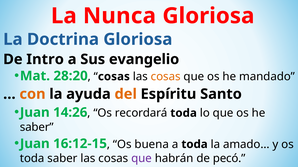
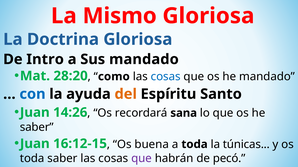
Nunca: Nunca -> Mismo (120, 16)
Sus evangelio: evangelio -> mandado (144, 60)
cosas: cosas -> como (114, 77)
cosas colour: orange -> blue (166, 77)
con colour: orange -> blue (33, 94)
recordará toda: toda -> sana (184, 113)
amado: amado -> túnicas (246, 145)
